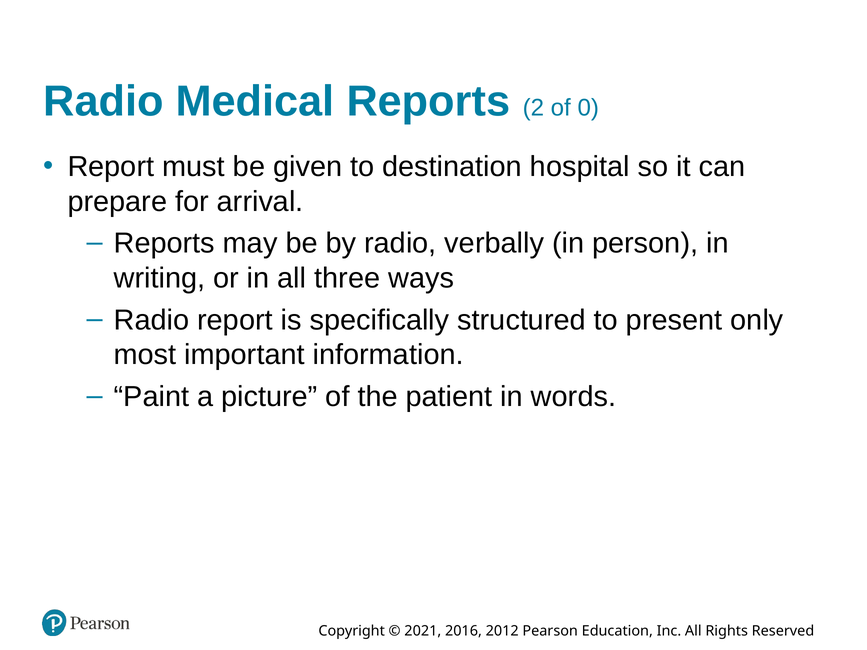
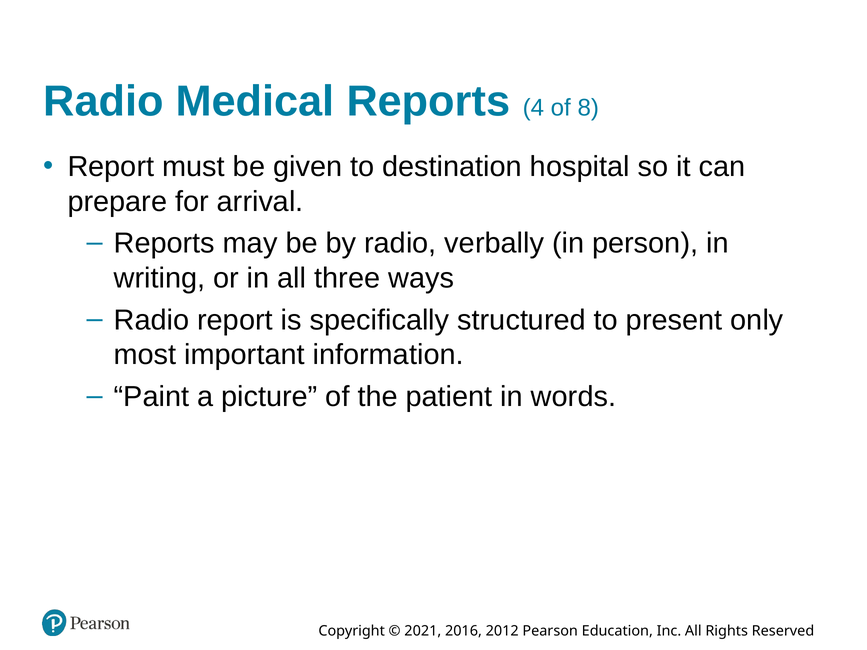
2: 2 -> 4 (533, 108)
0: 0 -> 8 (588, 108)
